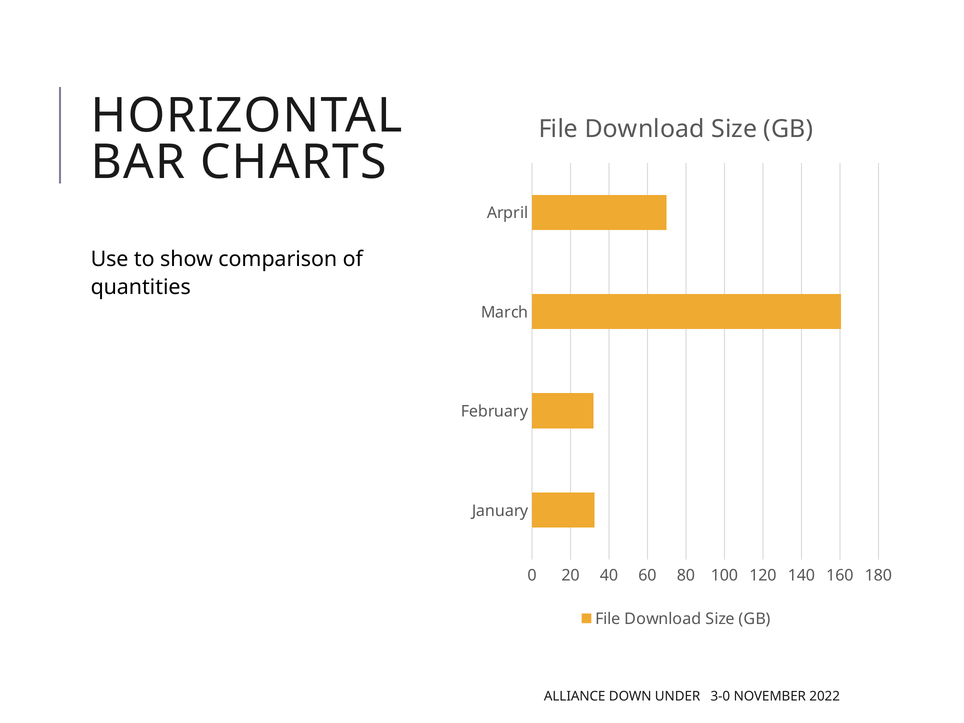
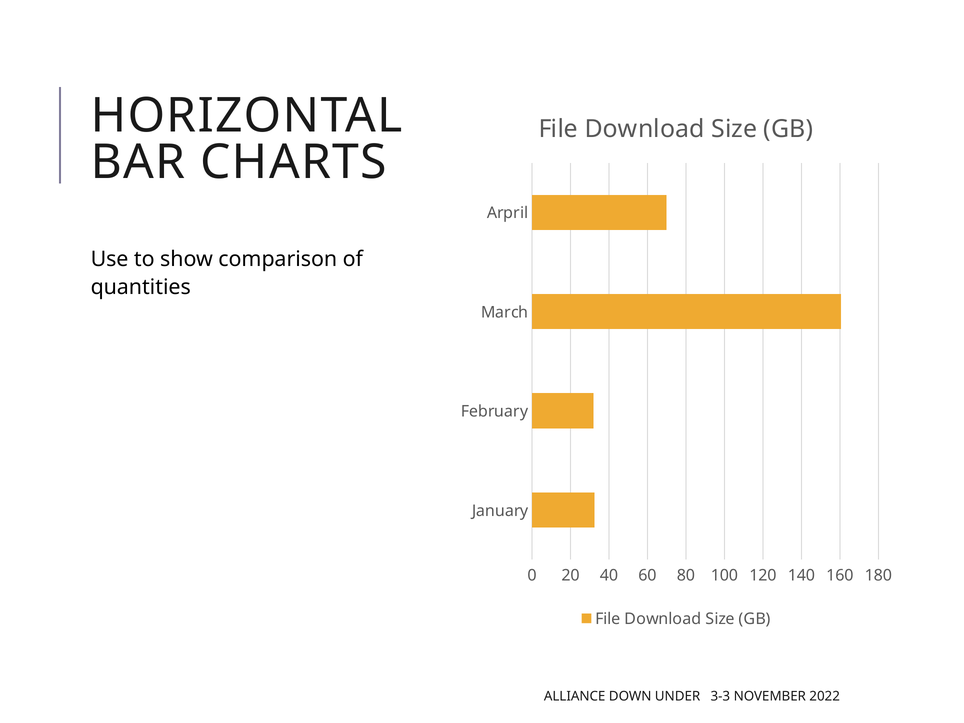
3-0: 3-0 -> 3-3 (720, 696)
